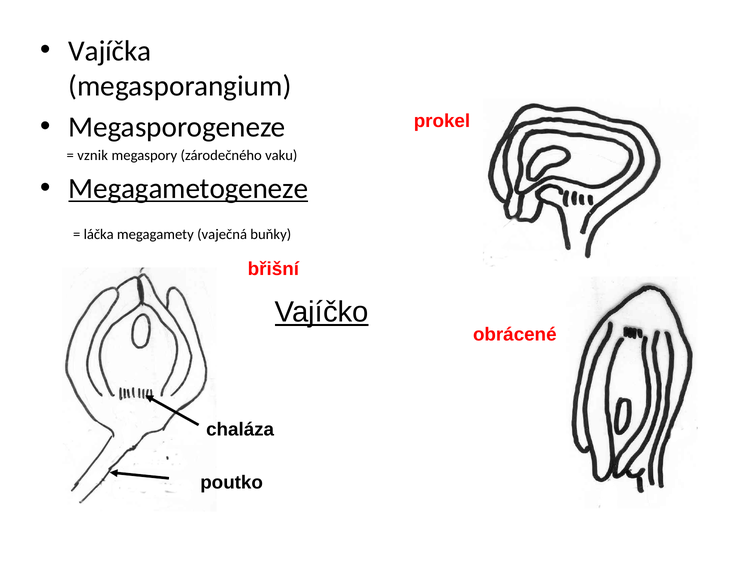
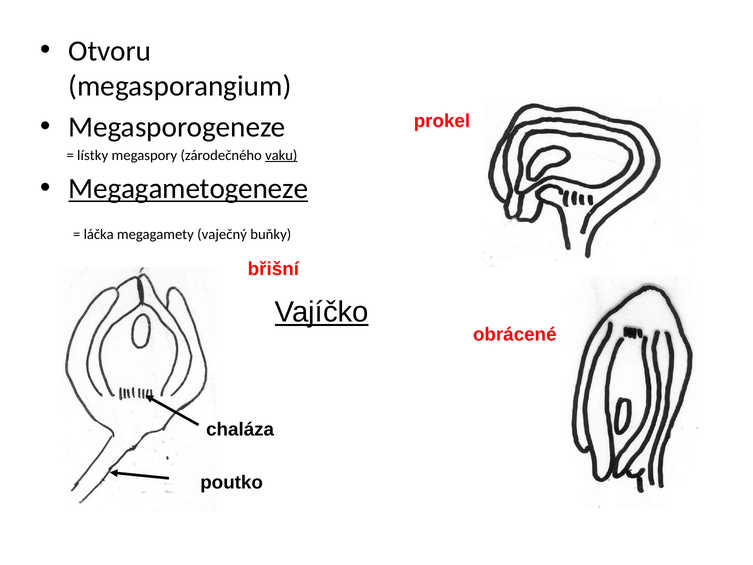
Vajíčka: Vajíčka -> Otvoru (110, 51)
vznik: vznik -> lístky (93, 155)
vaku underline: none -> present (281, 155)
vaječná: vaječná -> vaječný (222, 234)
